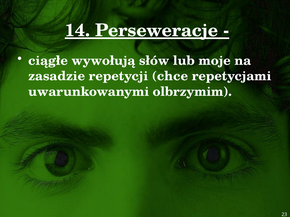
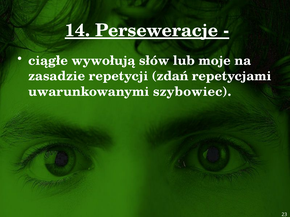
chce: chce -> zdań (170, 76)
olbrzymim: olbrzymim -> szybowiec (192, 92)
